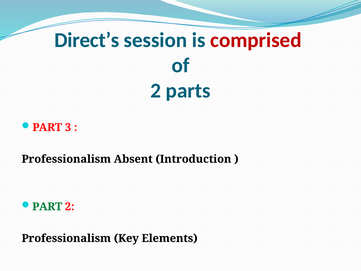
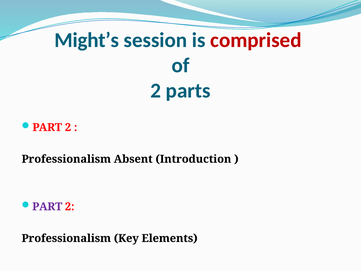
Direct’s: Direct’s -> Might’s (87, 40)
3: 3 -> 2 (68, 127)
PART colour: green -> purple (47, 206)
